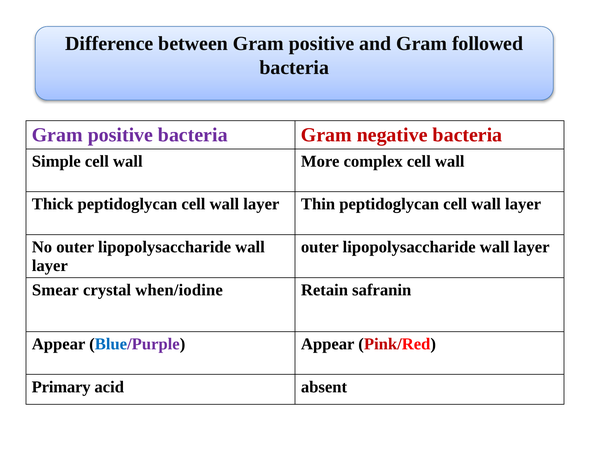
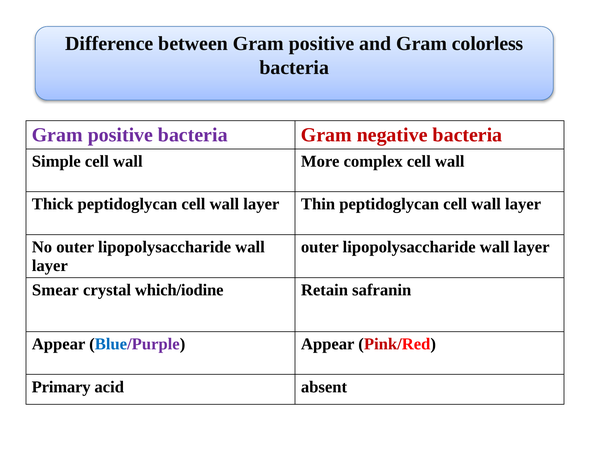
followed: followed -> colorless (488, 44)
when/iodine: when/iodine -> which/iodine (179, 290)
